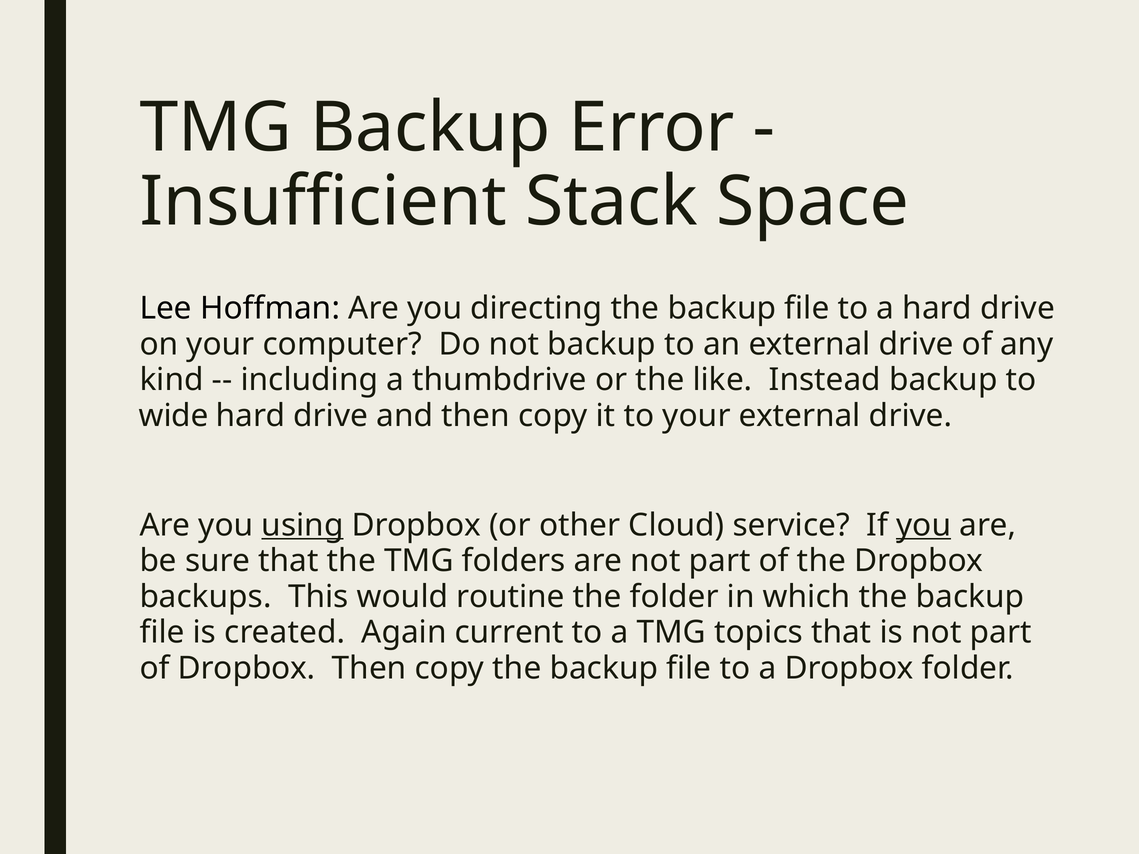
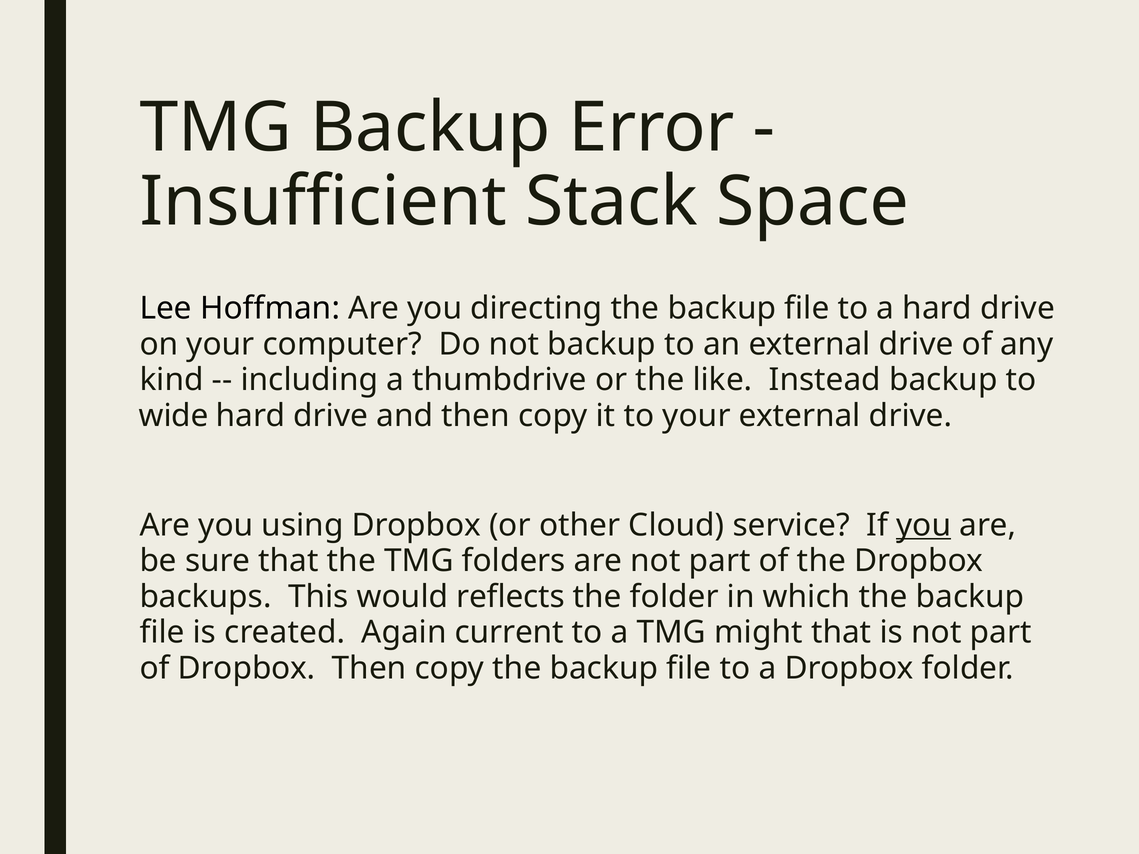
using underline: present -> none (302, 525)
routine: routine -> reflects (511, 597)
topics: topics -> might (759, 633)
